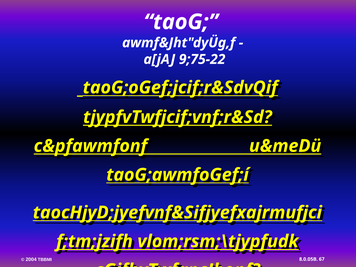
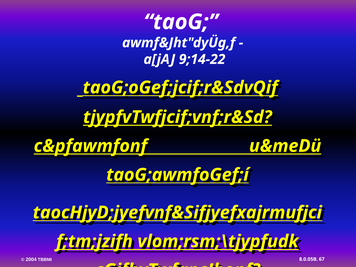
9;75-22: 9;75-22 -> 9;14-22 (202, 59)
